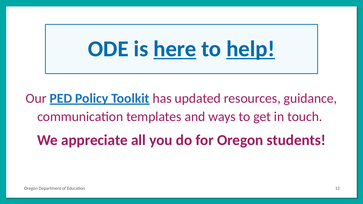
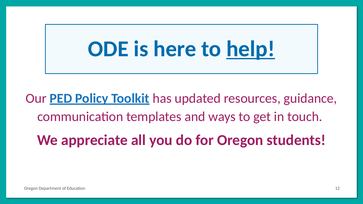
here underline: present -> none (175, 49)
